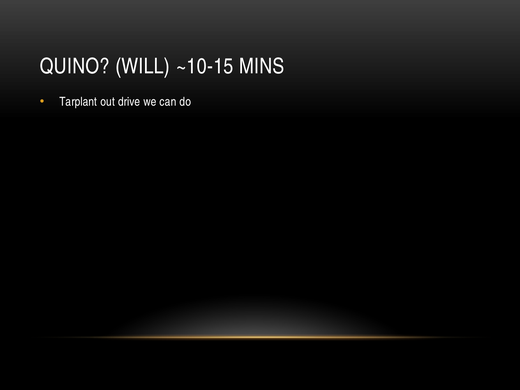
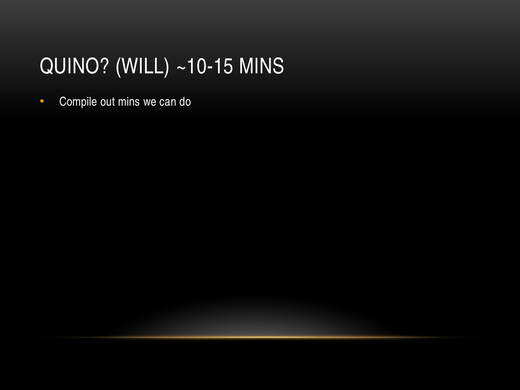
Tarplant: Tarplant -> Compile (78, 102)
out drive: drive -> mins (129, 102)
